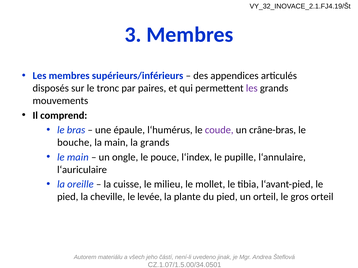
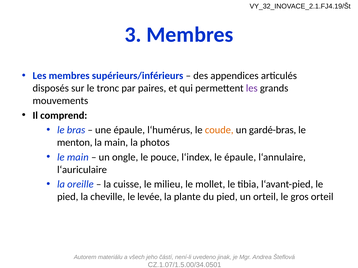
coude colour: purple -> orange (219, 130)
crâne-bras: crâne-bras -> gardé-bras (273, 130)
bouche: bouche -> menton (75, 143)
la grands: grands -> photos (155, 143)
le pupille: pupille -> épaule (240, 157)
